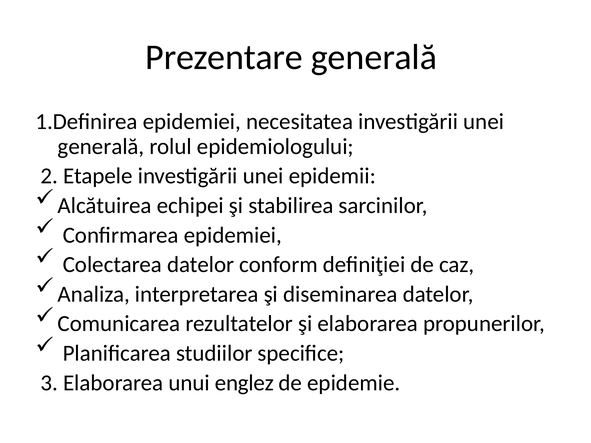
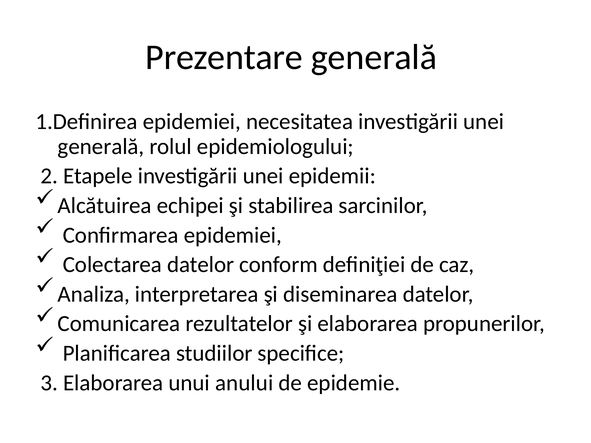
englez: englez -> anului (244, 383)
